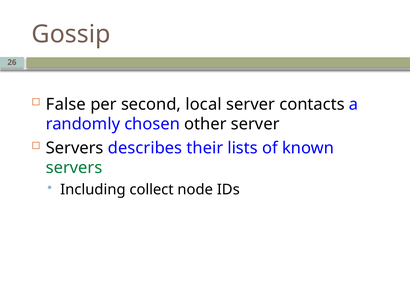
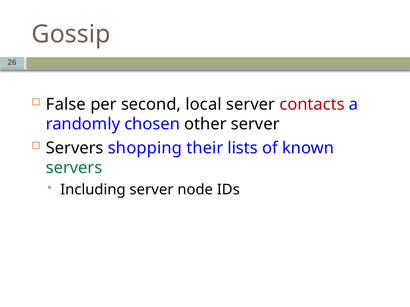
contacts colour: black -> red (312, 105)
describes: describes -> shopping (145, 148)
Including collect: collect -> server (151, 190)
